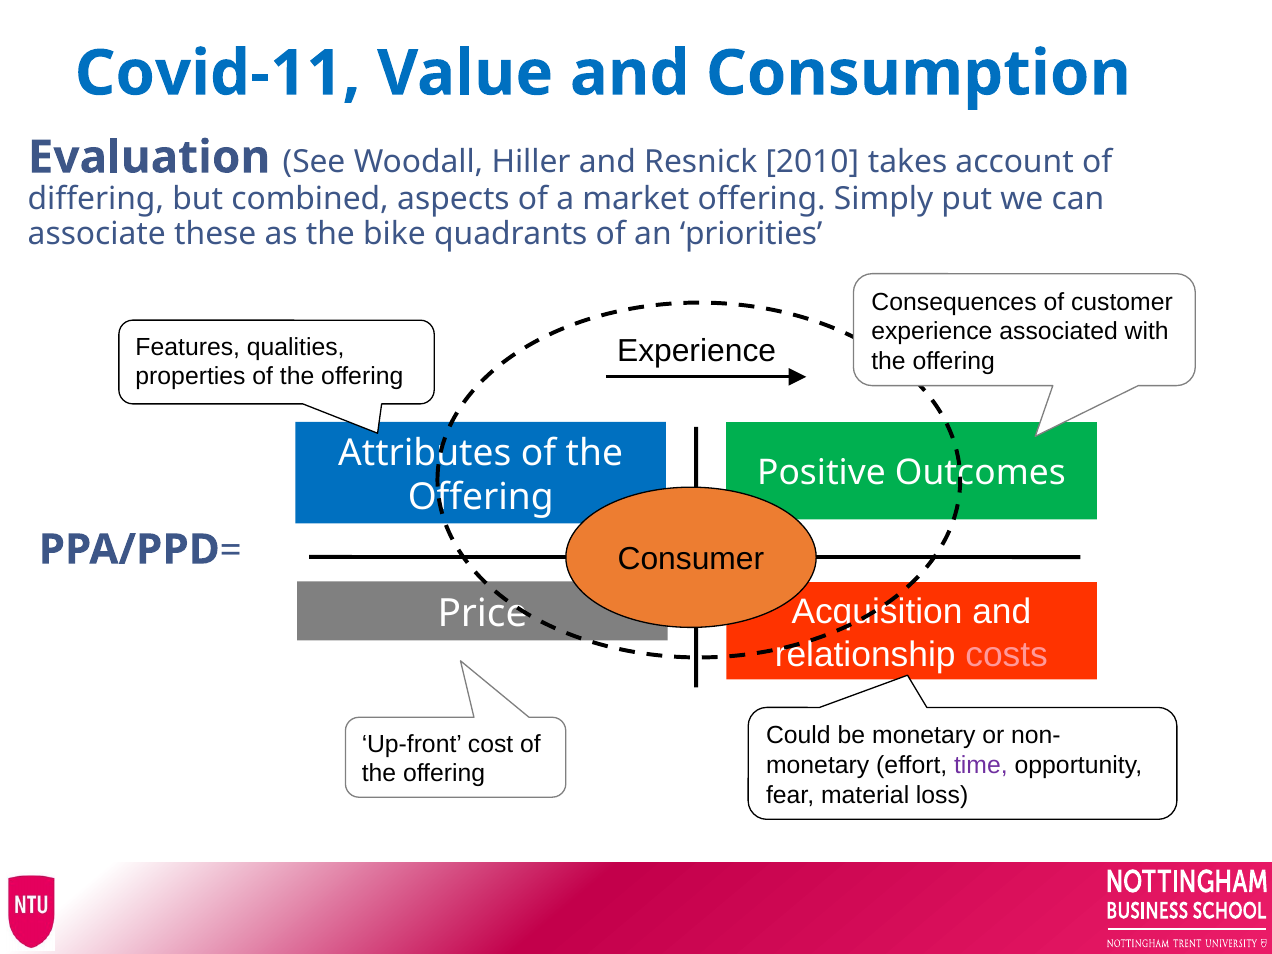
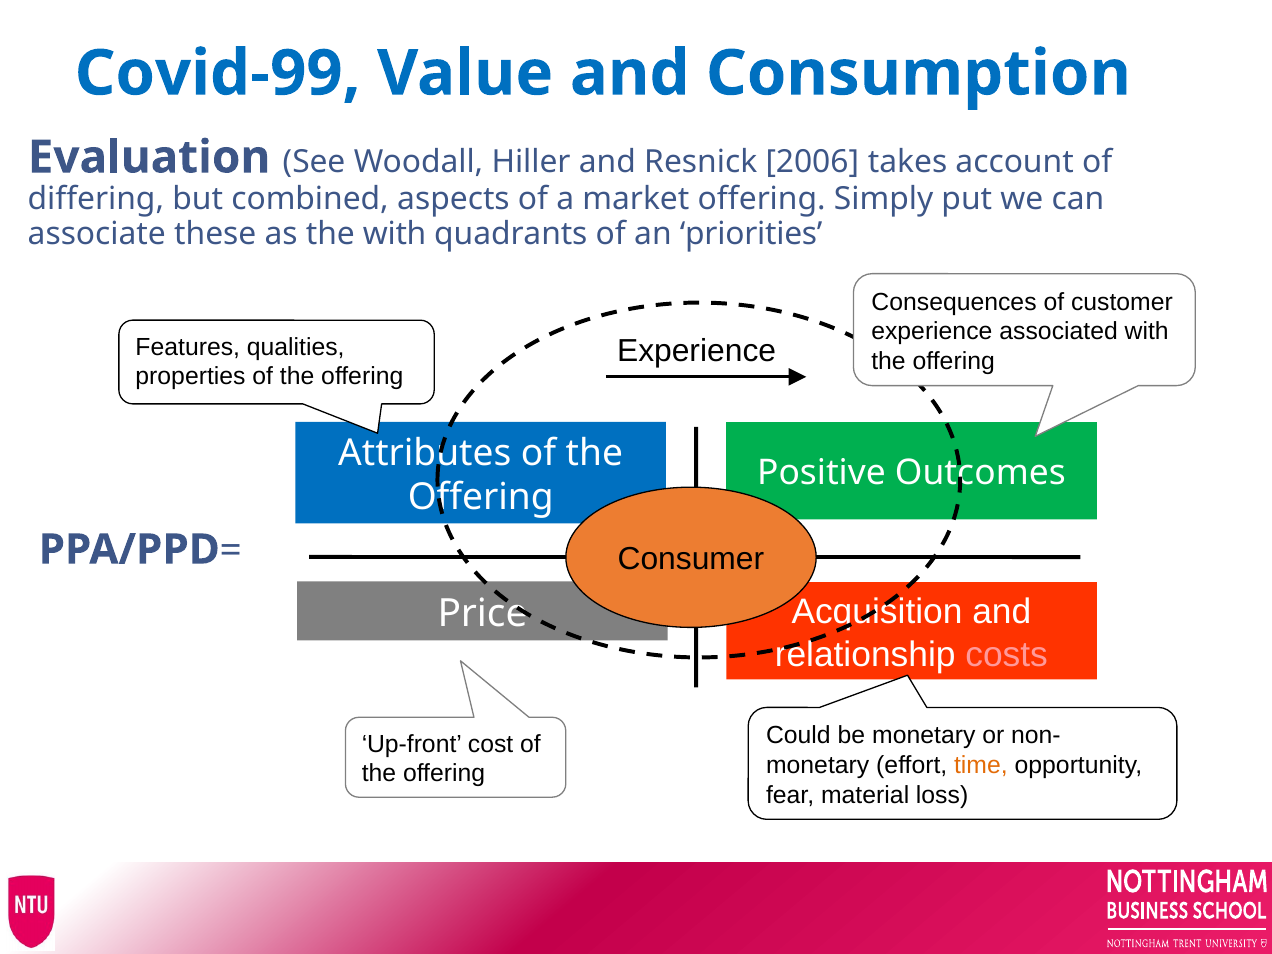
Covid-11: Covid-11 -> Covid-99 (218, 74)
2010: 2010 -> 2006 (812, 162)
the bike: bike -> with (395, 234)
time colour: purple -> orange (981, 765)
